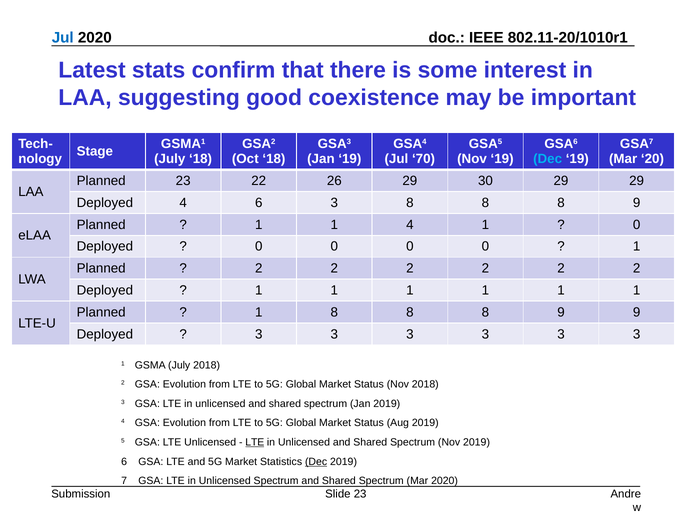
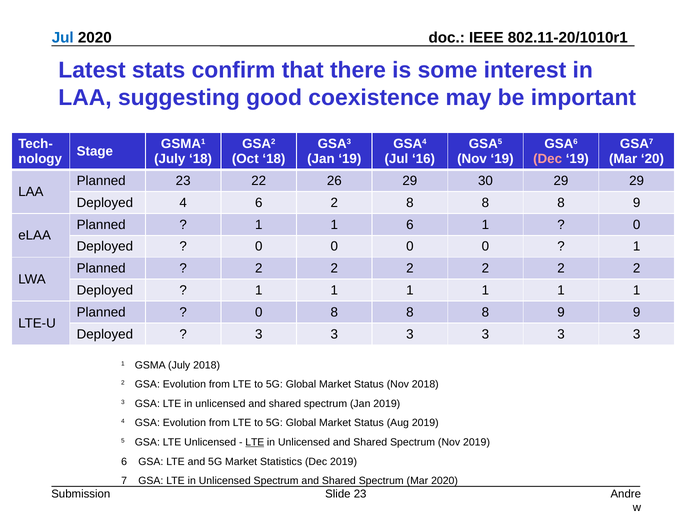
70: 70 -> 16 (424, 159)
Dec colour: light blue -> pink (548, 159)
6 3: 3 -> 2 (334, 203)
1 4: 4 -> 6 (410, 224)
1: 1 -> 0 (259, 312)
Dec underline: present -> none (316, 461)
